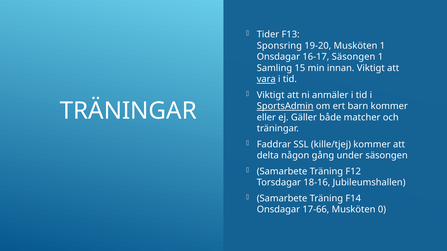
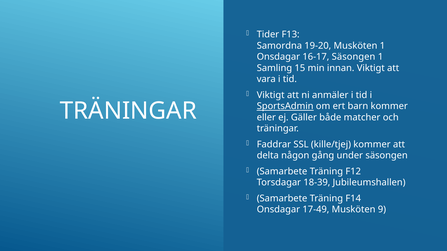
Sponsring: Sponsring -> Samordna (279, 46)
vara underline: present -> none (266, 79)
18-16: 18-16 -> 18-39 (317, 183)
17-66: 17-66 -> 17-49 (316, 210)
0: 0 -> 9 (382, 210)
